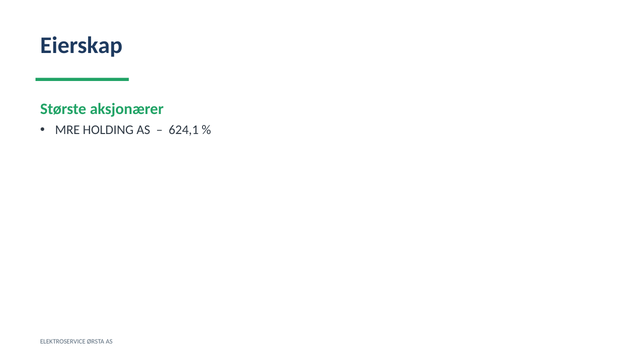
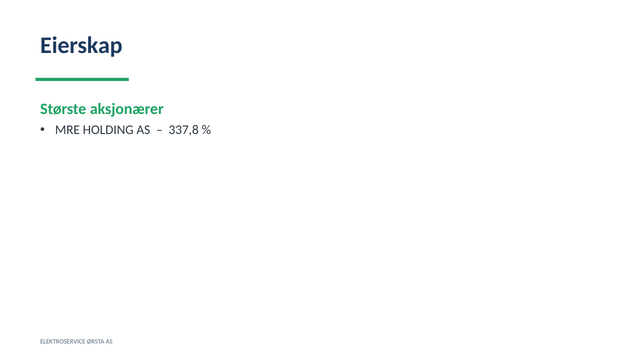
624,1: 624,1 -> 337,8 (184, 130)
